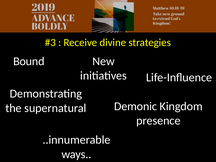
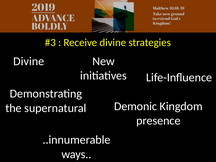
Bound: Bound -> Divine (29, 61)
